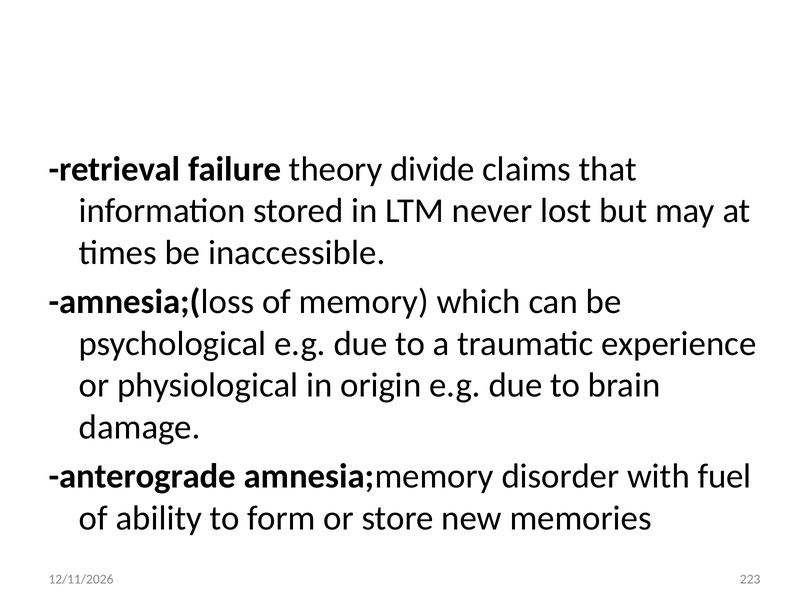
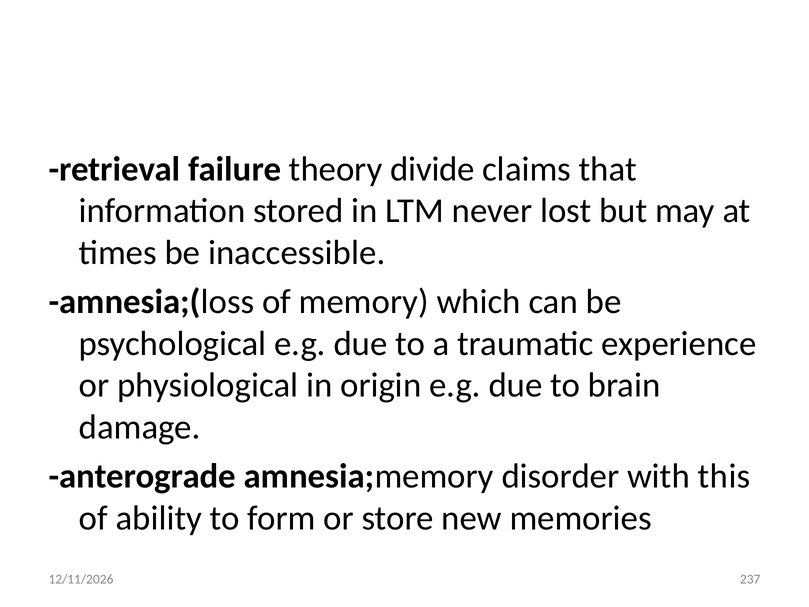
fuel: fuel -> this (724, 476)
223: 223 -> 237 (750, 579)
